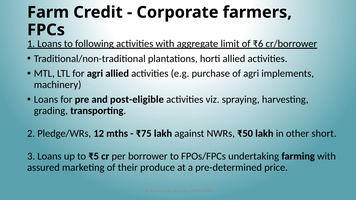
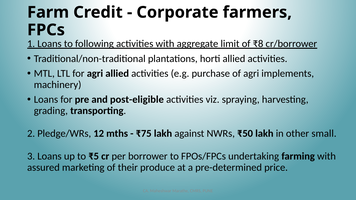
₹6: ₹6 -> ₹8 (258, 44)
short: short -> small (324, 134)
